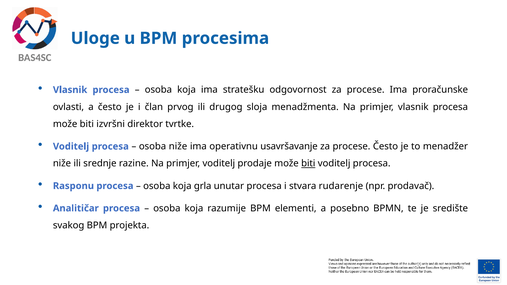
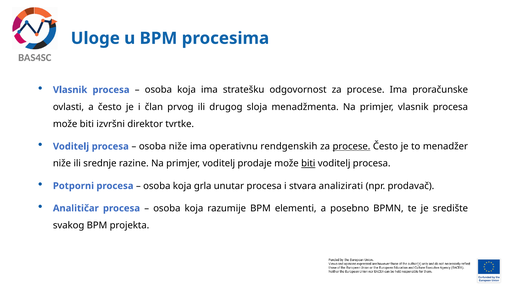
usavršavanje: usavršavanje -> rendgenskih (289, 147)
procese underline: none -> present (351, 147)
Rasponu: Rasponu -> Potporni (73, 186)
rudarenje: rudarenje -> analizirati (341, 186)
